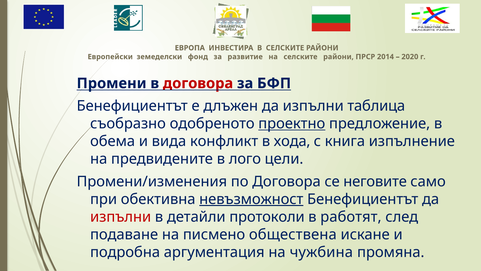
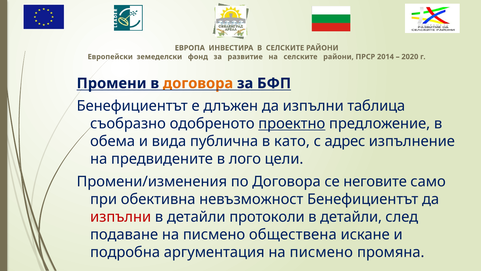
договора colour: red -> orange (198, 83)
конфликт: конфликт -> публична (224, 141)
хода: хода -> като (292, 141)
книга: книга -> адрес (345, 141)
невъзможност underline: present -> none (251, 199)
работят: работят -> детайли (351, 217)
аргументация на чужбина: чужбина -> писмено (321, 252)
